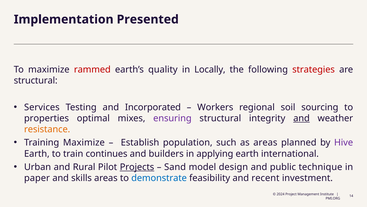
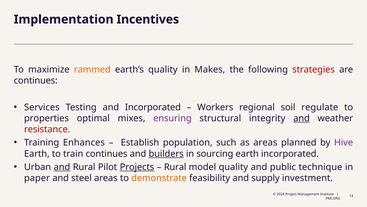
Presented: Presented -> Incentives (148, 19)
rammed colour: red -> orange (92, 69)
Locally: Locally -> Makes (210, 69)
structural: structural -> continues (36, 80)
sourcing: sourcing -> regulate (320, 107)
resistance colour: orange -> red (47, 129)
Training Maximize: Maximize -> Enhances (84, 142)
builders underline: none -> present (166, 153)
applying: applying -> sourcing (215, 153)
earth international: international -> incorporated (290, 153)
and underline: none -> present (62, 167)
Sand: Sand -> Rural (175, 167)
model design: design -> quality (233, 167)
skills: skills -> steel (81, 178)
demonstrate colour: blue -> orange (159, 178)
recent: recent -> supply (266, 178)
